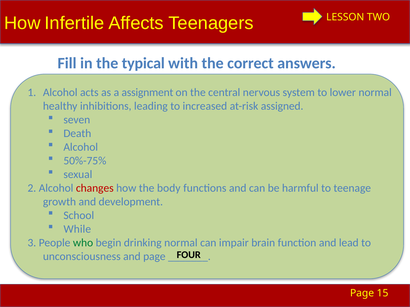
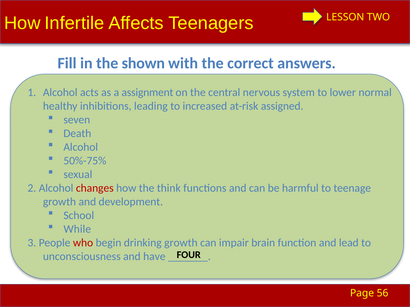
typical: typical -> shown (143, 63)
body: body -> think (169, 188)
who colour: green -> red (83, 243)
drinking normal: normal -> growth (181, 243)
and page: page -> have (154, 257)
15: 15 -> 56 (383, 294)
